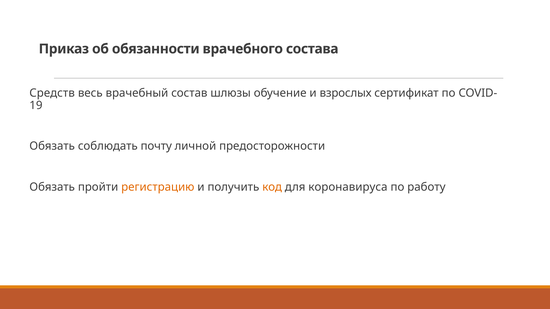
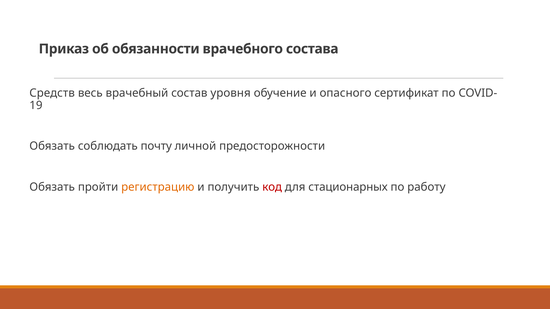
шлюзы: шлюзы -> уровня (231, 93)
взрослых: взрослых -> опасного (346, 93)
код colour: orange -> red (272, 187)
коронавируса: коронавируса -> стационарных (348, 187)
